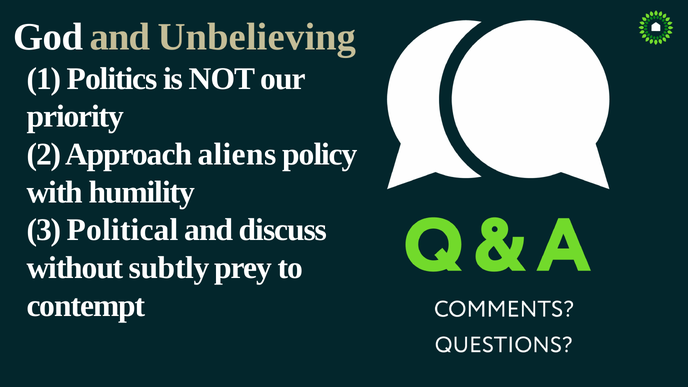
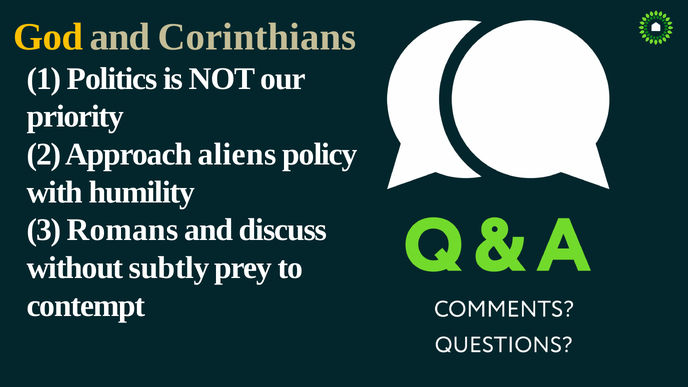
God colour: white -> yellow (48, 37)
Unbelieving: Unbelieving -> Corinthians (257, 37)
Political: Political -> Romans (123, 230)
